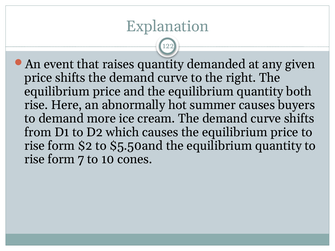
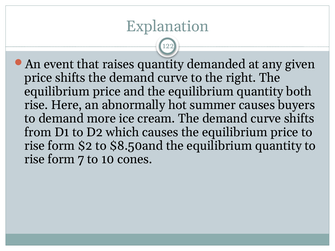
$5.50and: $5.50and -> $8.50and (136, 146)
